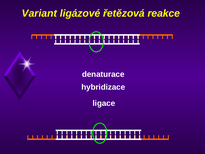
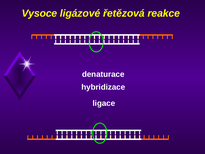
Variant: Variant -> Vysoce (39, 13)
